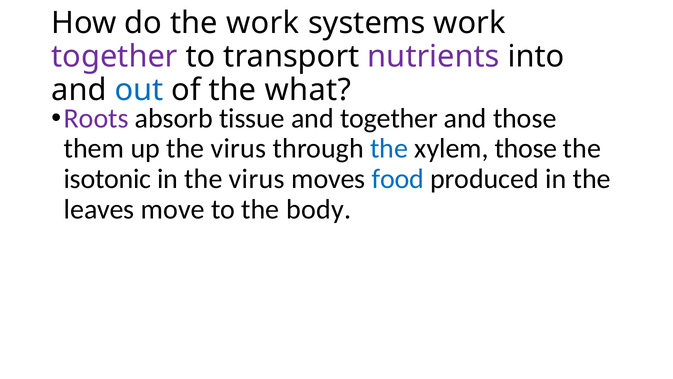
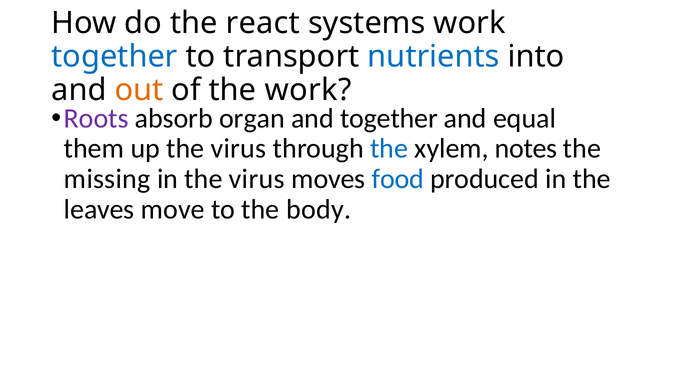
the work: work -> react (263, 23)
together colour: purple -> blue (115, 57)
nutrients colour: purple -> blue (434, 57)
out colour: blue -> orange (139, 90)
the what: what -> work (308, 90)
tissue: tissue -> organ (252, 118)
and those: those -> equal (525, 118)
xylem those: those -> notes (526, 149)
isotonic: isotonic -> missing (107, 179)
